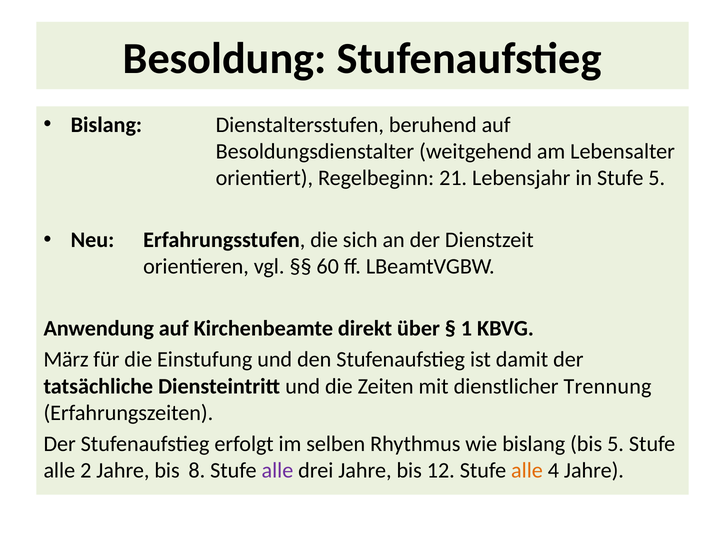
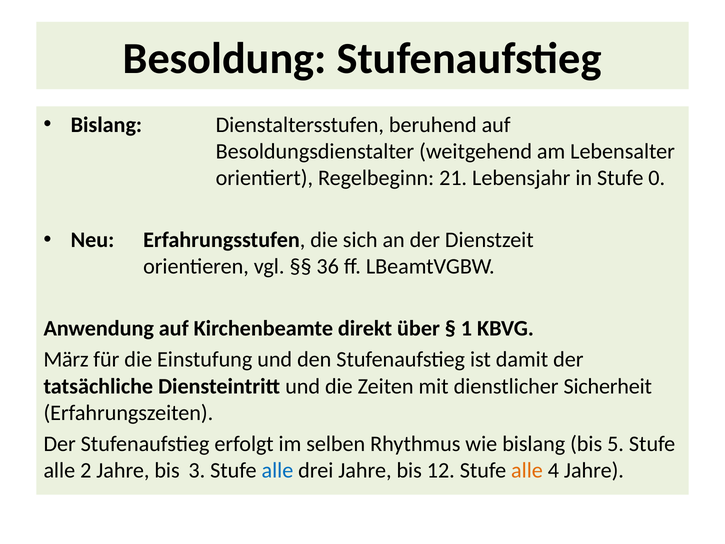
Stufe 5: 5 -> 0 (657, 178)
60: 60 -> 36 (328, 266)
Trennung: Trennung -> Sicherheit (608, 386)
8: 8 -> 3 (197, 470)
alle colour: purple -> blue (277, 470)
